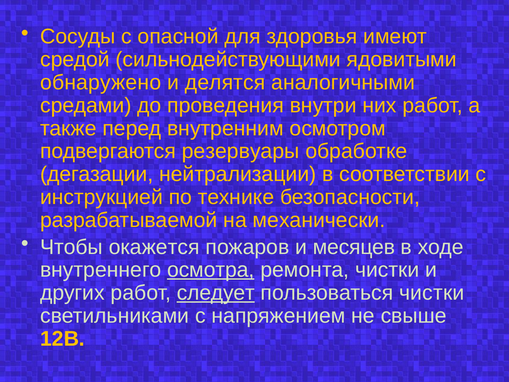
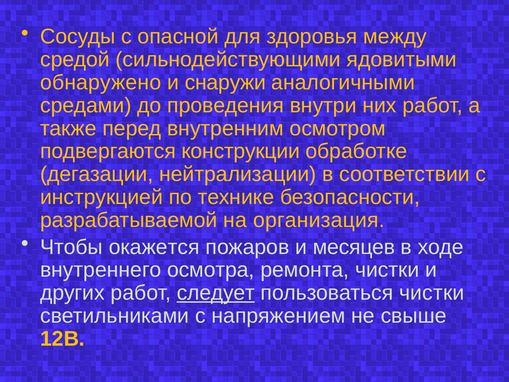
имеют: имеют -> между (395, 37)
делятся: делятся -> снаружи (225, 82)
резервуары: резервуары -> конструкции (241, 151)
механически: механически -> организация (319, 220)
осмотра underline: present -> none (211, 270)
